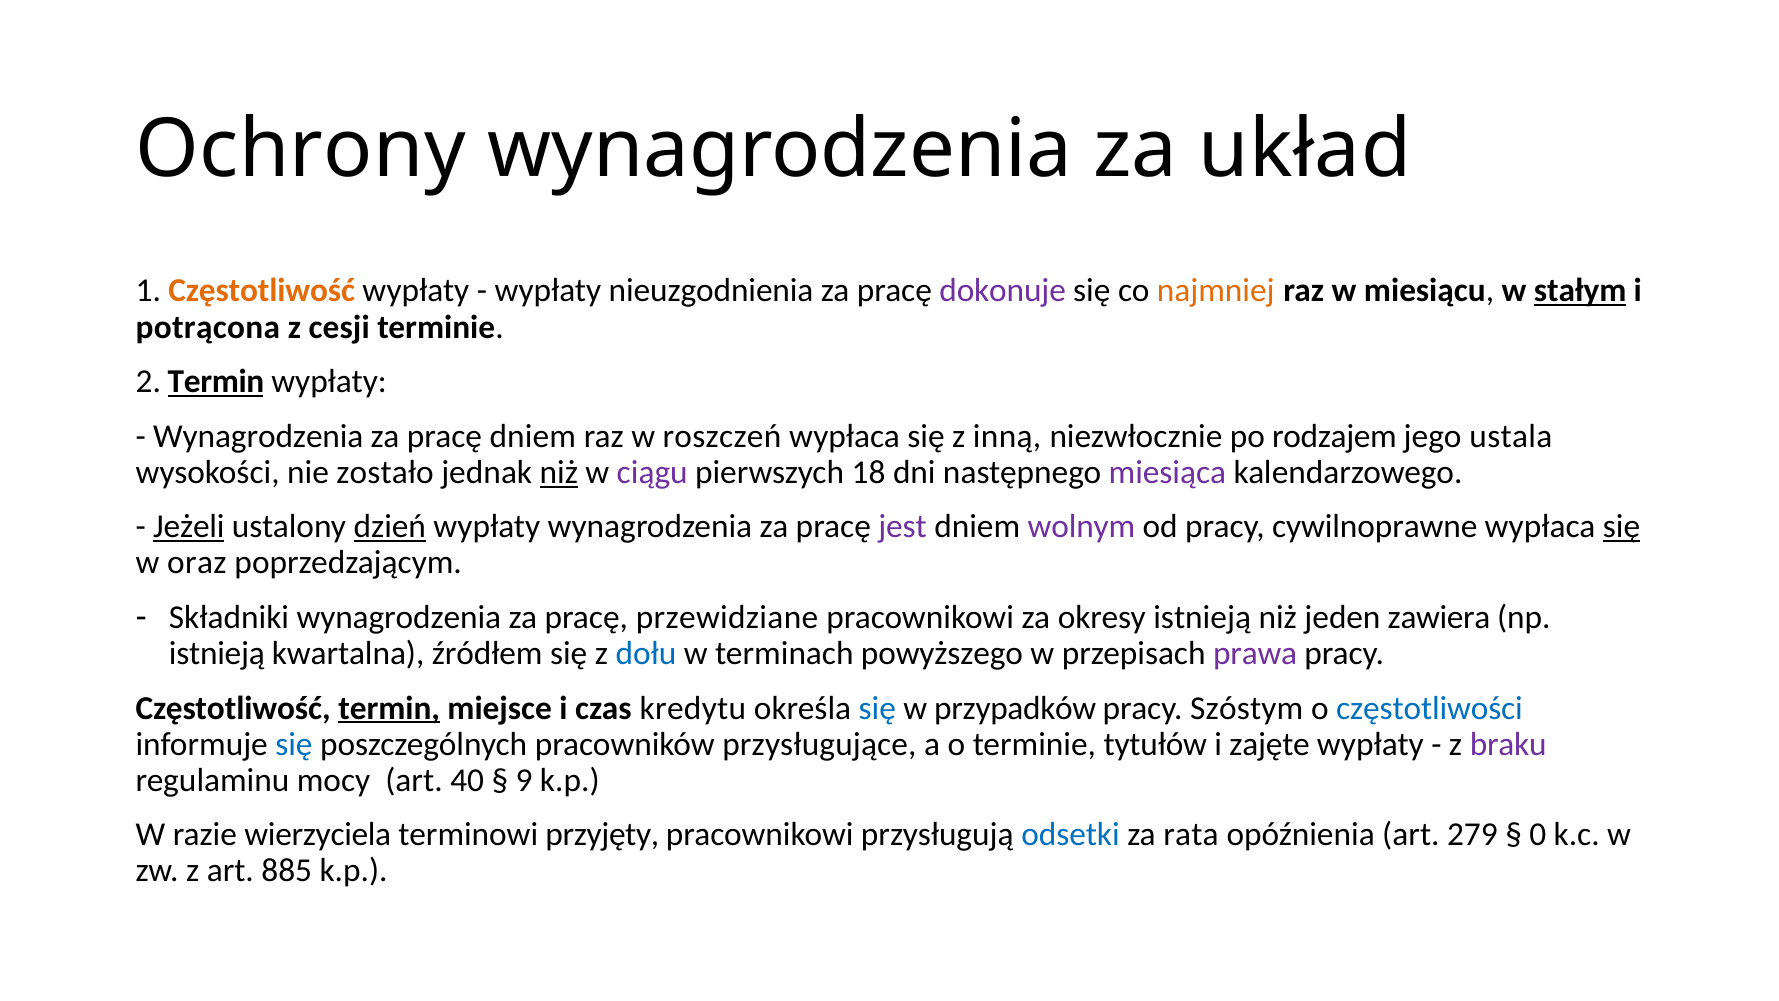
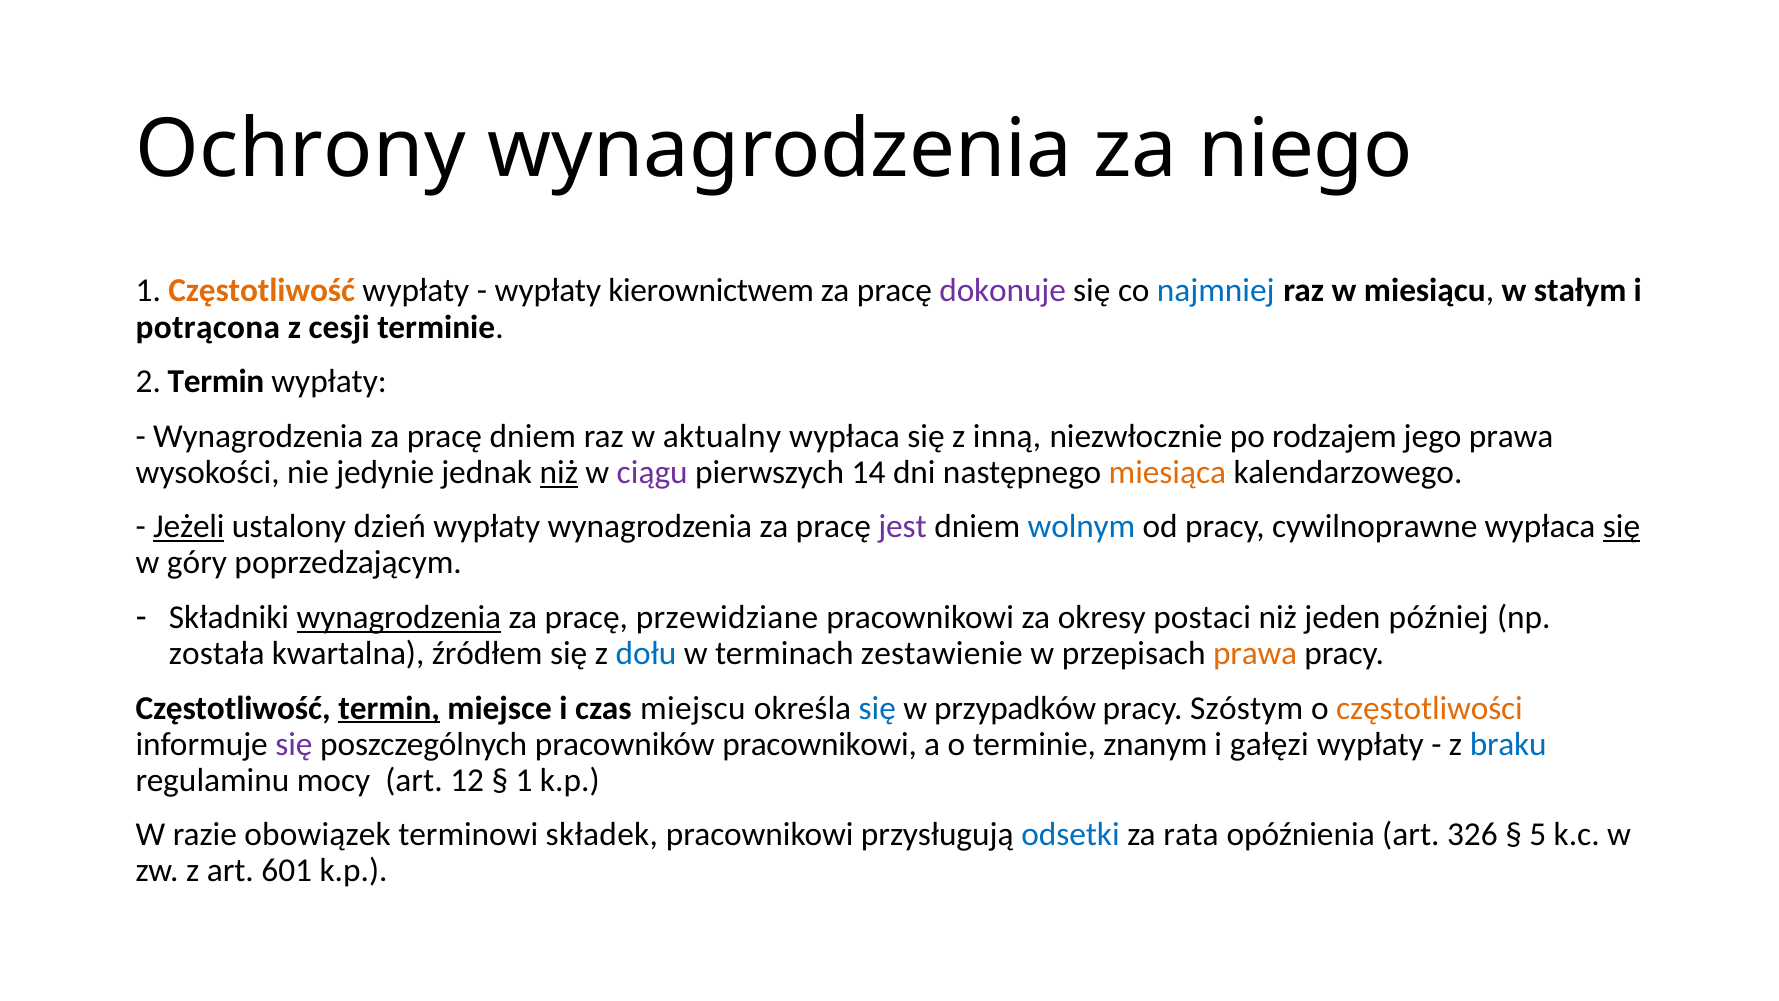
układ: układ -> niego (1306, 149)
nieuzgodnienia: nieuzgodnienia -> kierownictwem (711, 291)
najmniej colour: orange -> blue (1216, 291)
stałym underline: present -> none (1580, 291)
Termin underline: present -> none (216, 381)
roszczeń: roszczeń -> aktualny (722, 436)
jego ustala: ustala -> prawa (1511, 436)
zostało: zostało -> jedynie (385, 472)
18: 18 -> 14 (869, 472)
miesiąca colour: purple -> orange (1167, 472)
dzień underline: present -> none (390, 527)
wolnym colour: purple -> blue (1081, 527)
oraz: oraz -> góry (197, 563)
wynagrodzenia underline: none -> present (399, 617)
okresy istnieją: istnieją -> postaci (1202, 617)
zawiera: zawiera -> później (1439, 617)
istnieją: istnieją -> została (217, 653)
powyższego: powyższego -> zestawienie (942, 653)
prawa colour: purple -> orange (1255, 653)
kredytu: kredytu -> miejscu (693, 708)
częstotliwości colour: blue -> orange (1429, 708)
się colour: blue -> purple (294, 744)
pracowników przysługujące: przysługujące -> pracownikowi (820, 744)
tytułów: tytułów -> znanym (1155, 744)
zajęte: zajęte -> gałęzi (1269, 744)
braku colour: purple -> blue (1508, 744)
40: 40 -> 12 (467, 780)
9: 9 -> 1 (524, 780)
wierzyciela: wierzyciela -> obowiązek (318, 835)
przyjęty: przyjęty -> składek (602, 835)
279: 279 -> 326 (1472, 835)
0: 0 -> 5 (1538, 835)
885: 885 -> 601 (287, 871)
